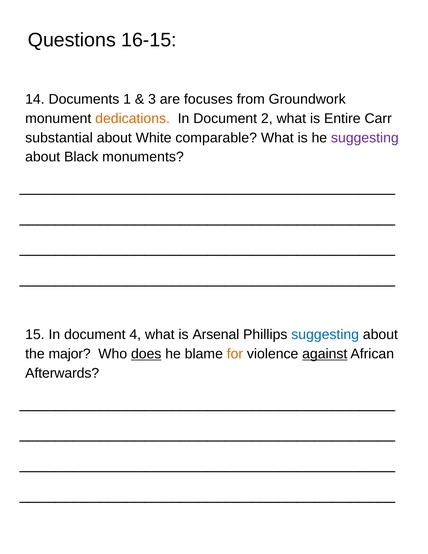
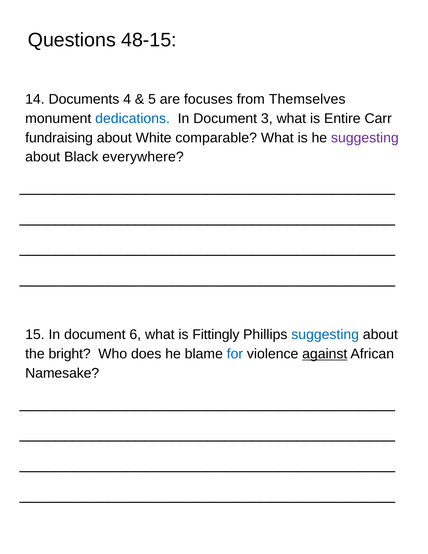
16-15: 16-15 -> 48-15 (149, 40)
1: 1 -> 4 (127, 99)
3: 3 -> 5 (152, 99)
Groundwork: Groundwork -> Themselves (307, 99)
dedications colour: orange -> blue (133, 118)
2: 2 -> 3 (267, 118)
substantial: substantial -> fundraising (59, 138)
monuments: monuments -> everywhere (143, 157)
4: 4 -> 6 (135, 335)
Arsenal: Arsenal -> Fittingly (216, 335)
major: major -> bright (70, 354)
does underline: present -> none (146, 354)
for colour: orange -> blue (235, 354)
Afterwards: Afterwards -> Namesake (62, 373)
